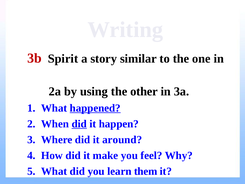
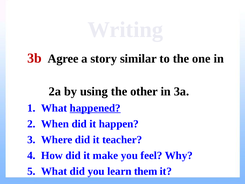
Spirit: Spirit -> Agree (63, 59)
did underline: present -> none (79, 124)
around: around -> teacher (122, 139)
